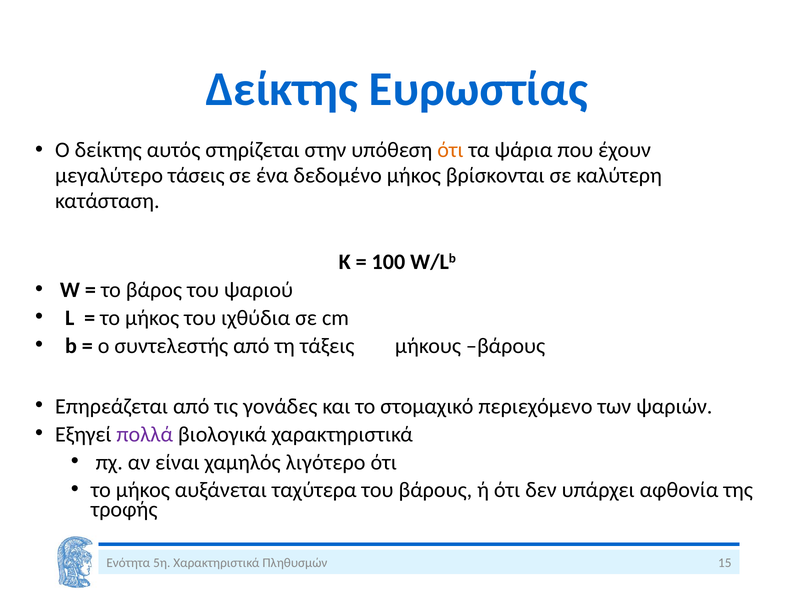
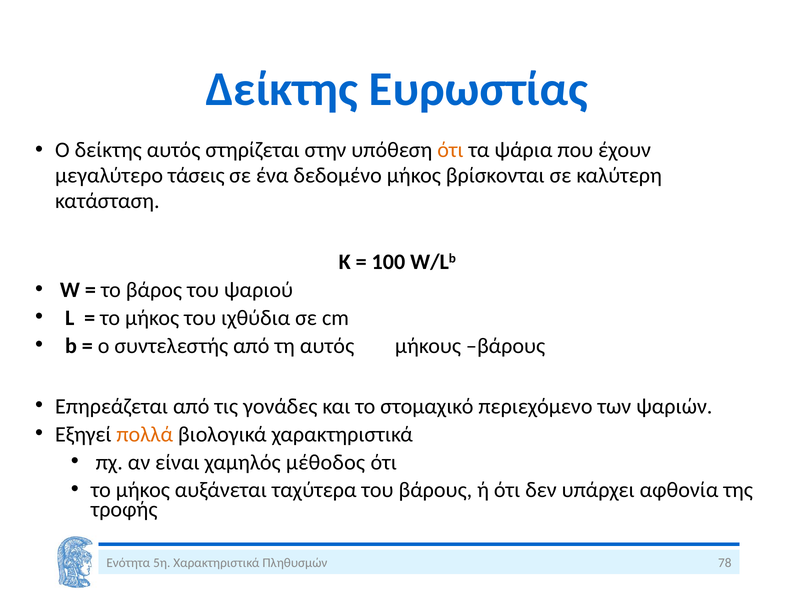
τη τάξεις: τάξεις -> αυτός (327, 346)
πολλά colour: purple -> orange (145, 434)
λιγότερο: λιγότερο -> μέθοδος (326, 462)
15: 15 -> 78 (725, 562)
